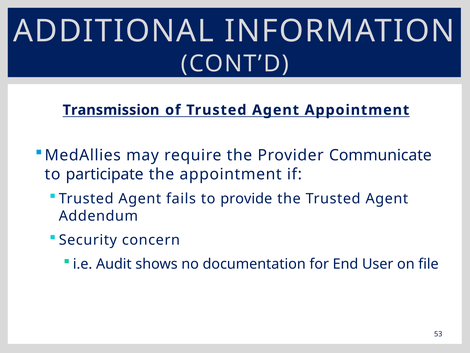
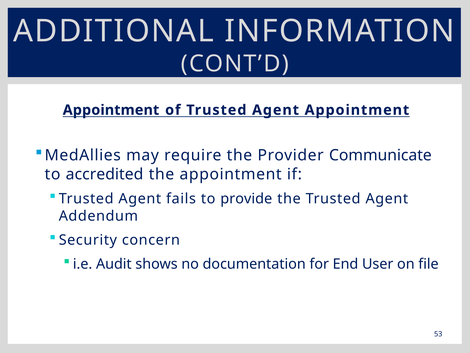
Transmission: Transmission -> Appointment (111, 110)
participate: participate -> accredited (105, 174)
